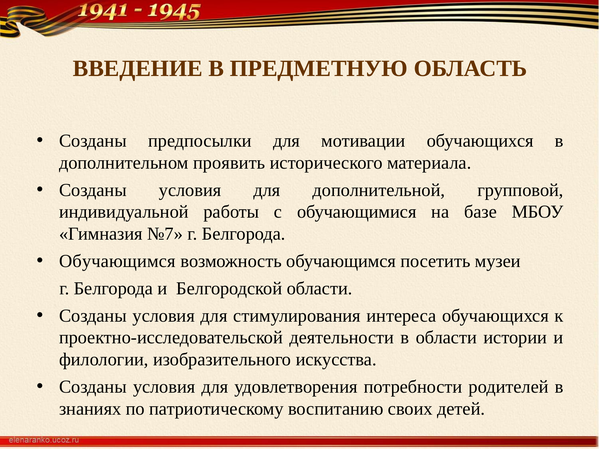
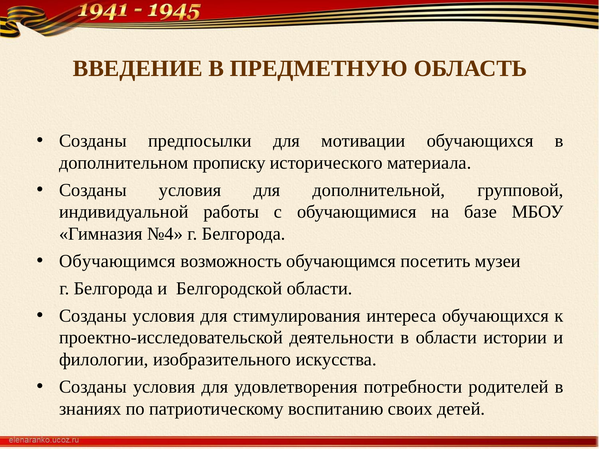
проявить: проявить -> прописку (229, 163)
№7: №7 -> №4 (165, 234)
